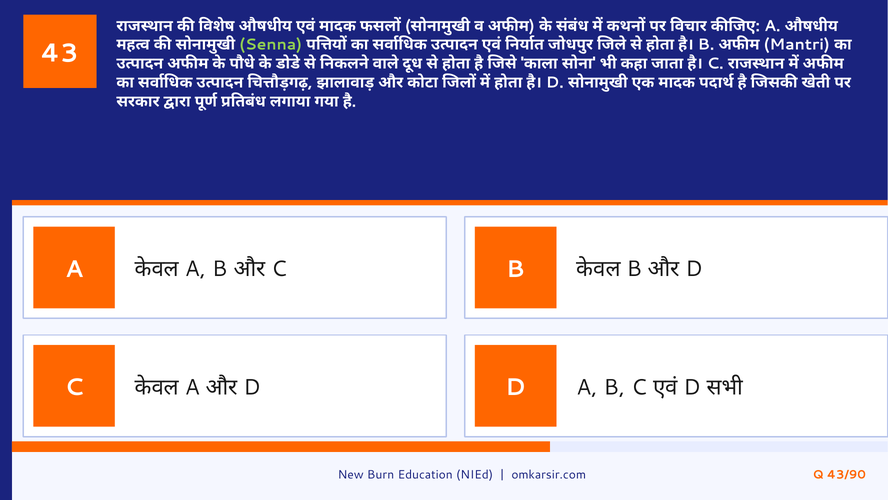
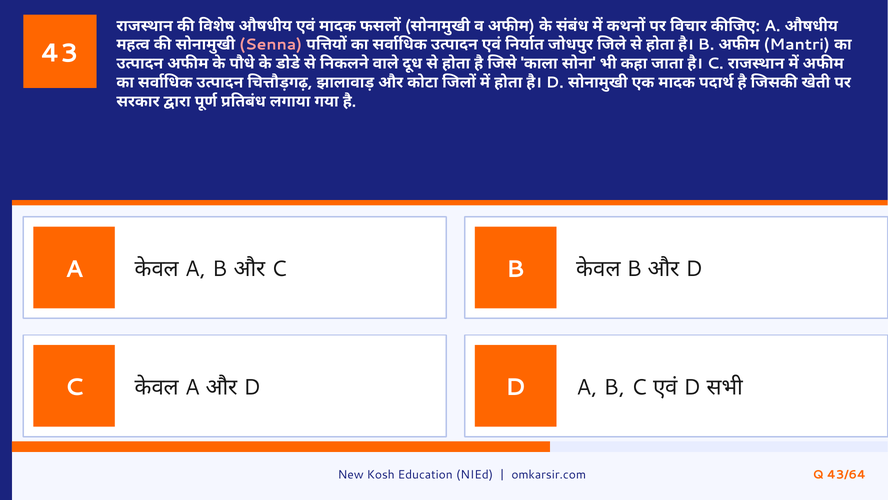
Senna colour: light green -> pink (271, 45)
Burn: Burn -> Kosh (381, 474)
43/90: 43/90 -> 43/64 (846, 474)
